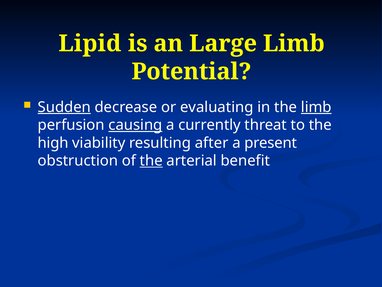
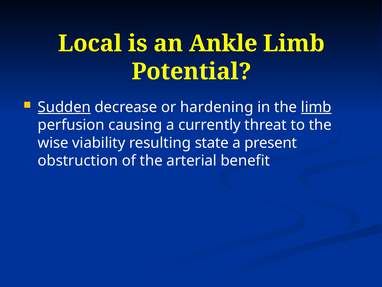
Lipid: Lipid -> Local (90, 43)
Large: Large -> Ankle (223, 43)
evaluating: evaluating -> hardening (217, 107)
causing underline: present -> none (135, 125)
high: high -> wise (53, 143)
after: after -> state (212, 143)
the underline: present -> none (151, 160)
